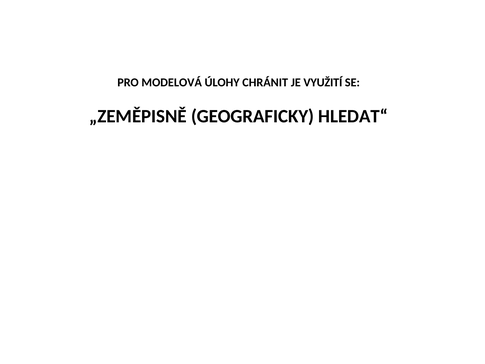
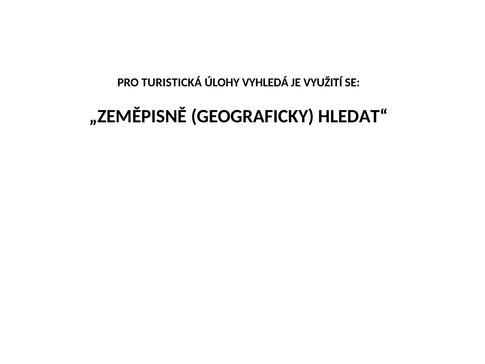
MODELOVÁ: MODELOVÁ -> TURISTICKÁ (172, 82)
CHRÁNIT: CHRÁNIT -> VYHLEDÁ (265, 82)
